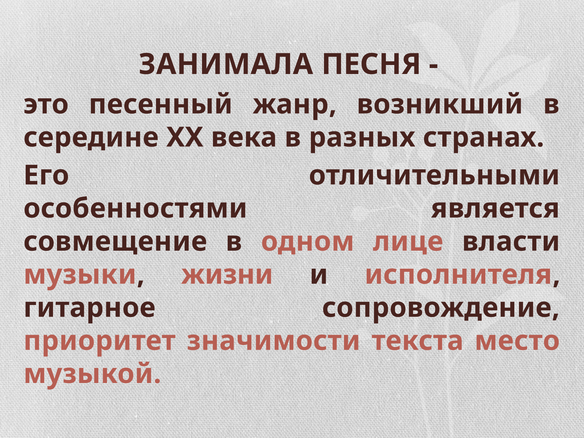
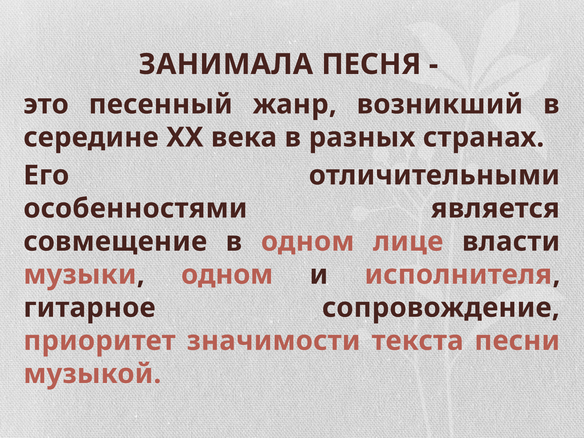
музыки жизни: жизни -> одном (227, 275)
место: место -> песни (517, 341)
